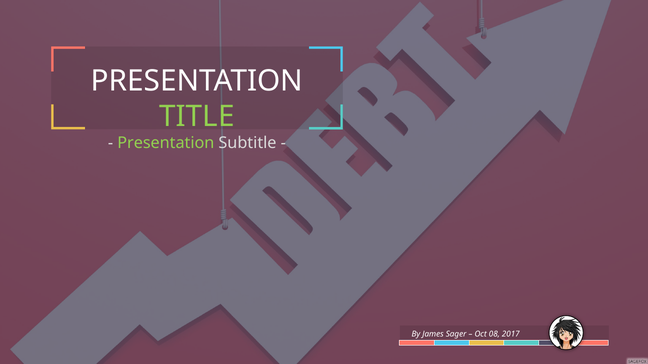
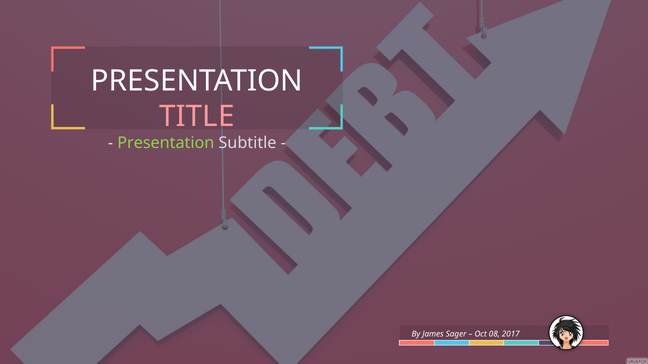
TITLE colour: light green -> pink (197, 117)
